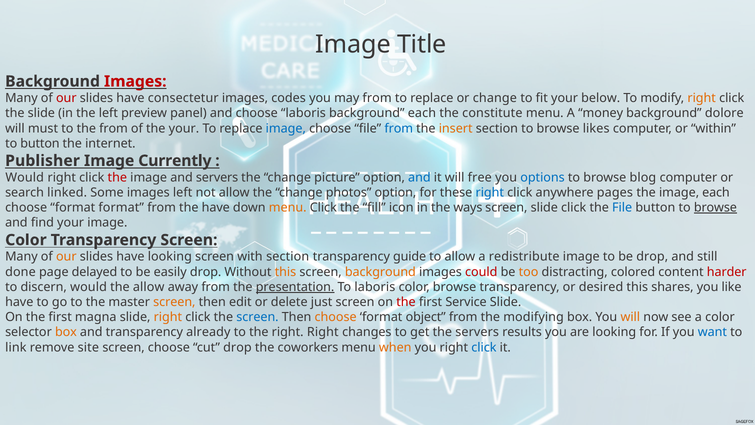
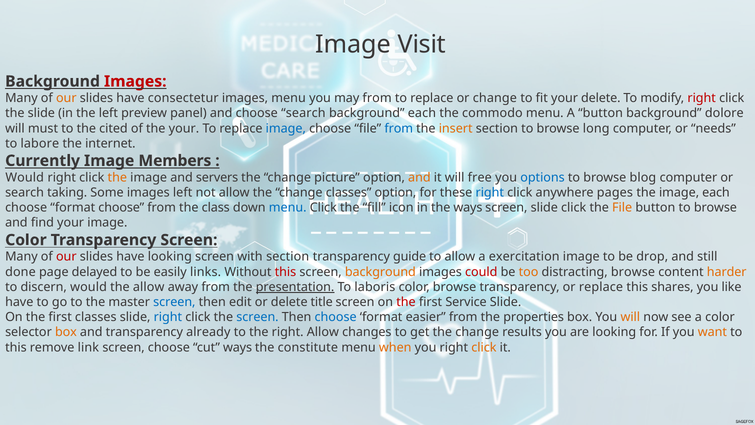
Title: Title -> Visit (422, 45)
our colour: red -> orange (66, 98)
images codes: codes -> menu (289, 98)
your below: below -> delete (601, 98)
right colour: orange -> red (702, 98)
choose laboris: laboris -> search (303, 113)
constitute: constitute -> commodo (492, 113)
A money: money -> button (601, 113)
the from: from -> cited (113, 128)
likes: likes -> long (596, 128)
within: within -> needs (713, 128)
to button: button -> labore (40, 143)
Publisher: Publisher -> Currently (43, 161)
Currently: Currently -> Members (175, 161)
the colour: red -> orange (117, 177)
and colour: blue -> orange (419, 177)
linked: linked -> taking (67, 192)
change photos: photos -> classes (349, 192)
format format: format -> choose (121, 208)
the have: have -> class (216, 208)
menu colour: orange -> blue (288, 208)
File colour: blue -> orange (622, 208)
browse underline: present -> none (715, 208)
our colour: orange -> red (66, 257)
redistribute: redistribute -> exercitation (524, 257)
easily drop: drop -> links (206, 272)
this colour: orange -> red (285, 272)
distracting colored: colored -> browse (633, 272)
harder colour: red -> orange (727, 272)
or desired: desired -> replace (601, 287)
screen colour: orange -> blue (174, 302)
just: just -> title (322, 302)
first magna: magna -> classes (96, 317)
right colour: orange -> blue (168, 317)
choose colour: orange -> blue (336, 317)
object: object -> easier (426, 317)
modifying: modifying -> properties (534, 317)
right Right: Right -> Allow (323, 332)
get the servers: servers -> change (477, 332)
want colour: blue -> orange (712, 332)
link: link -> this (16, 347)
site: site -> link (88, 347)
cut drop: drop -> ways (238, 347)
coworkers: coworkers -> constitute (308, 347)
click colour: blue -> orange (484, 347)
